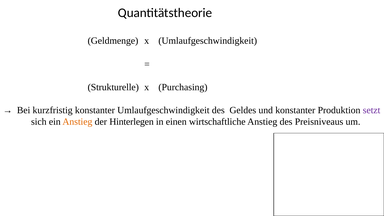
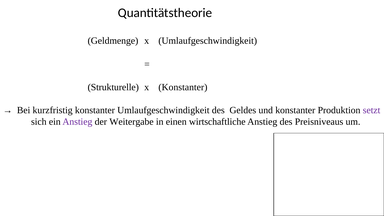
x Purchasing: Purchasing -> Konstanter (183, 87)
Anstieg colour: orange -> purple (77, 122)
Hinterlegen: Hinterlegen -> Weitergabe (131, 122)
